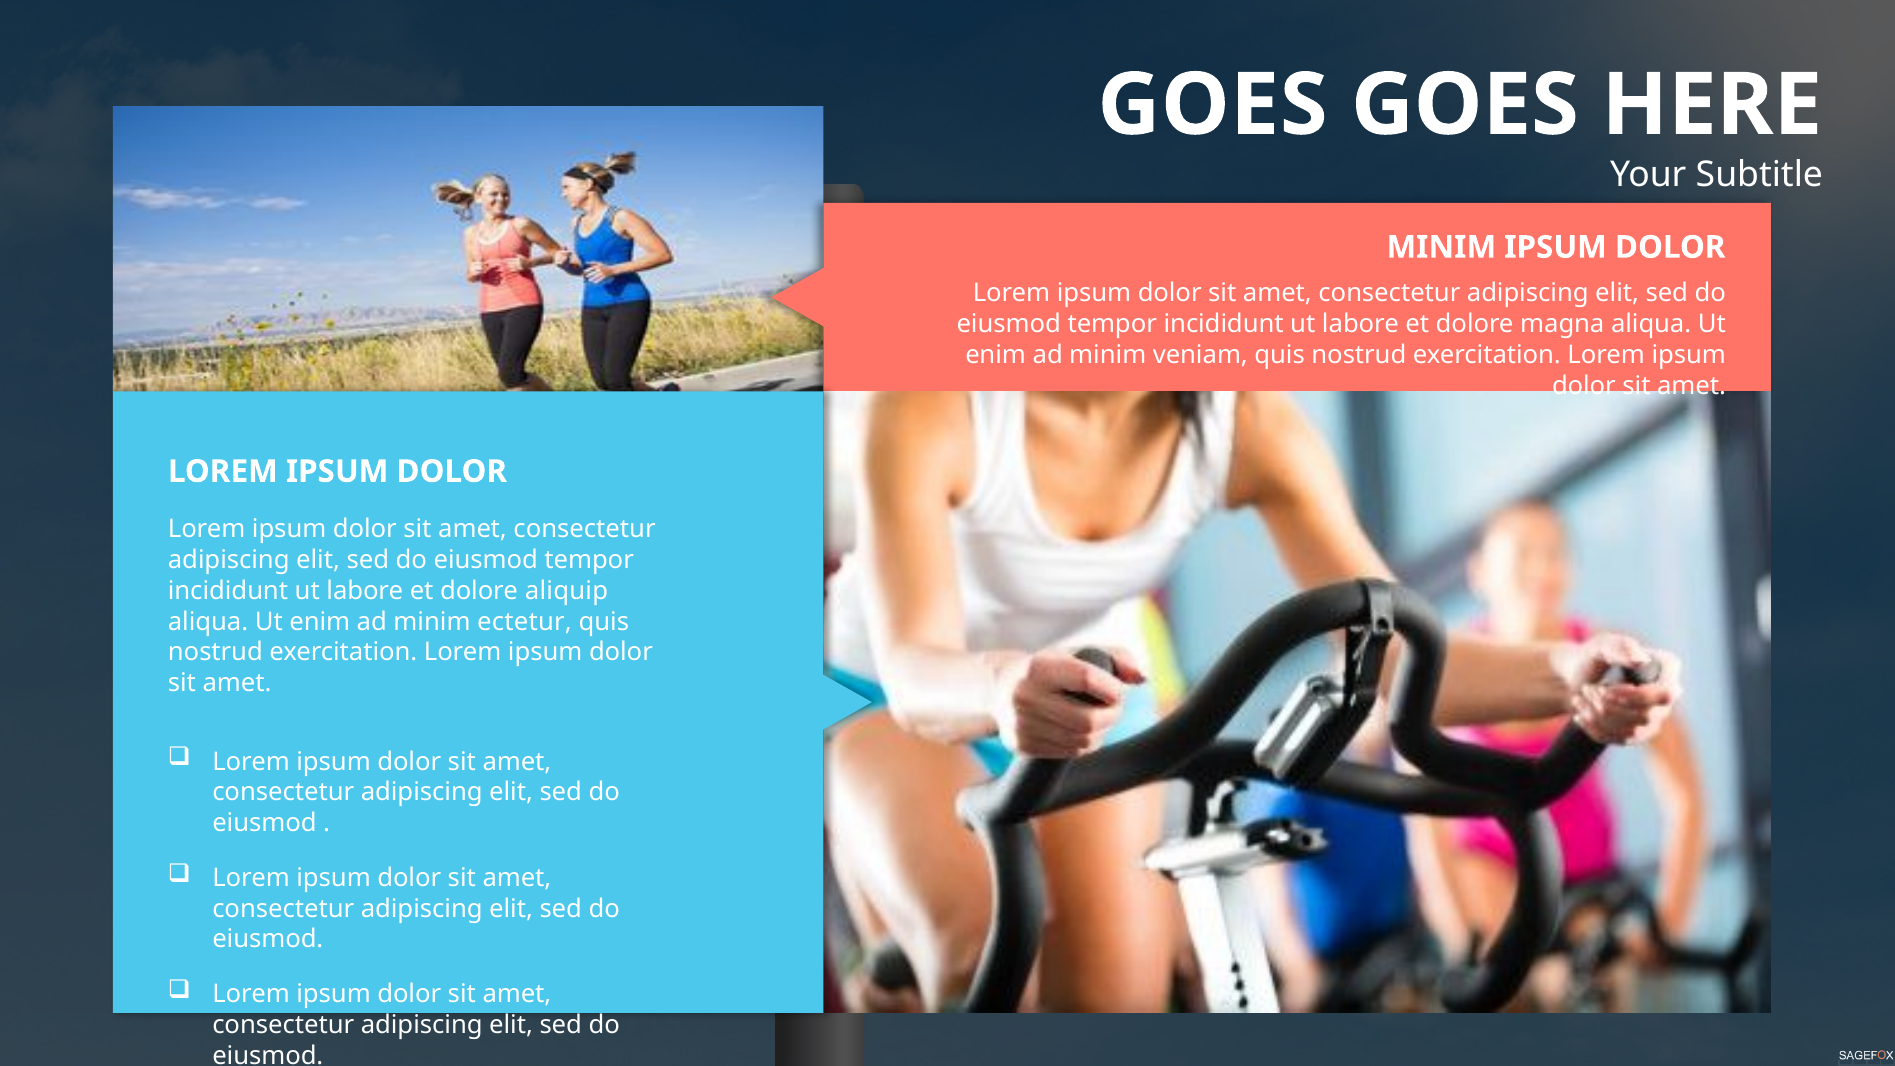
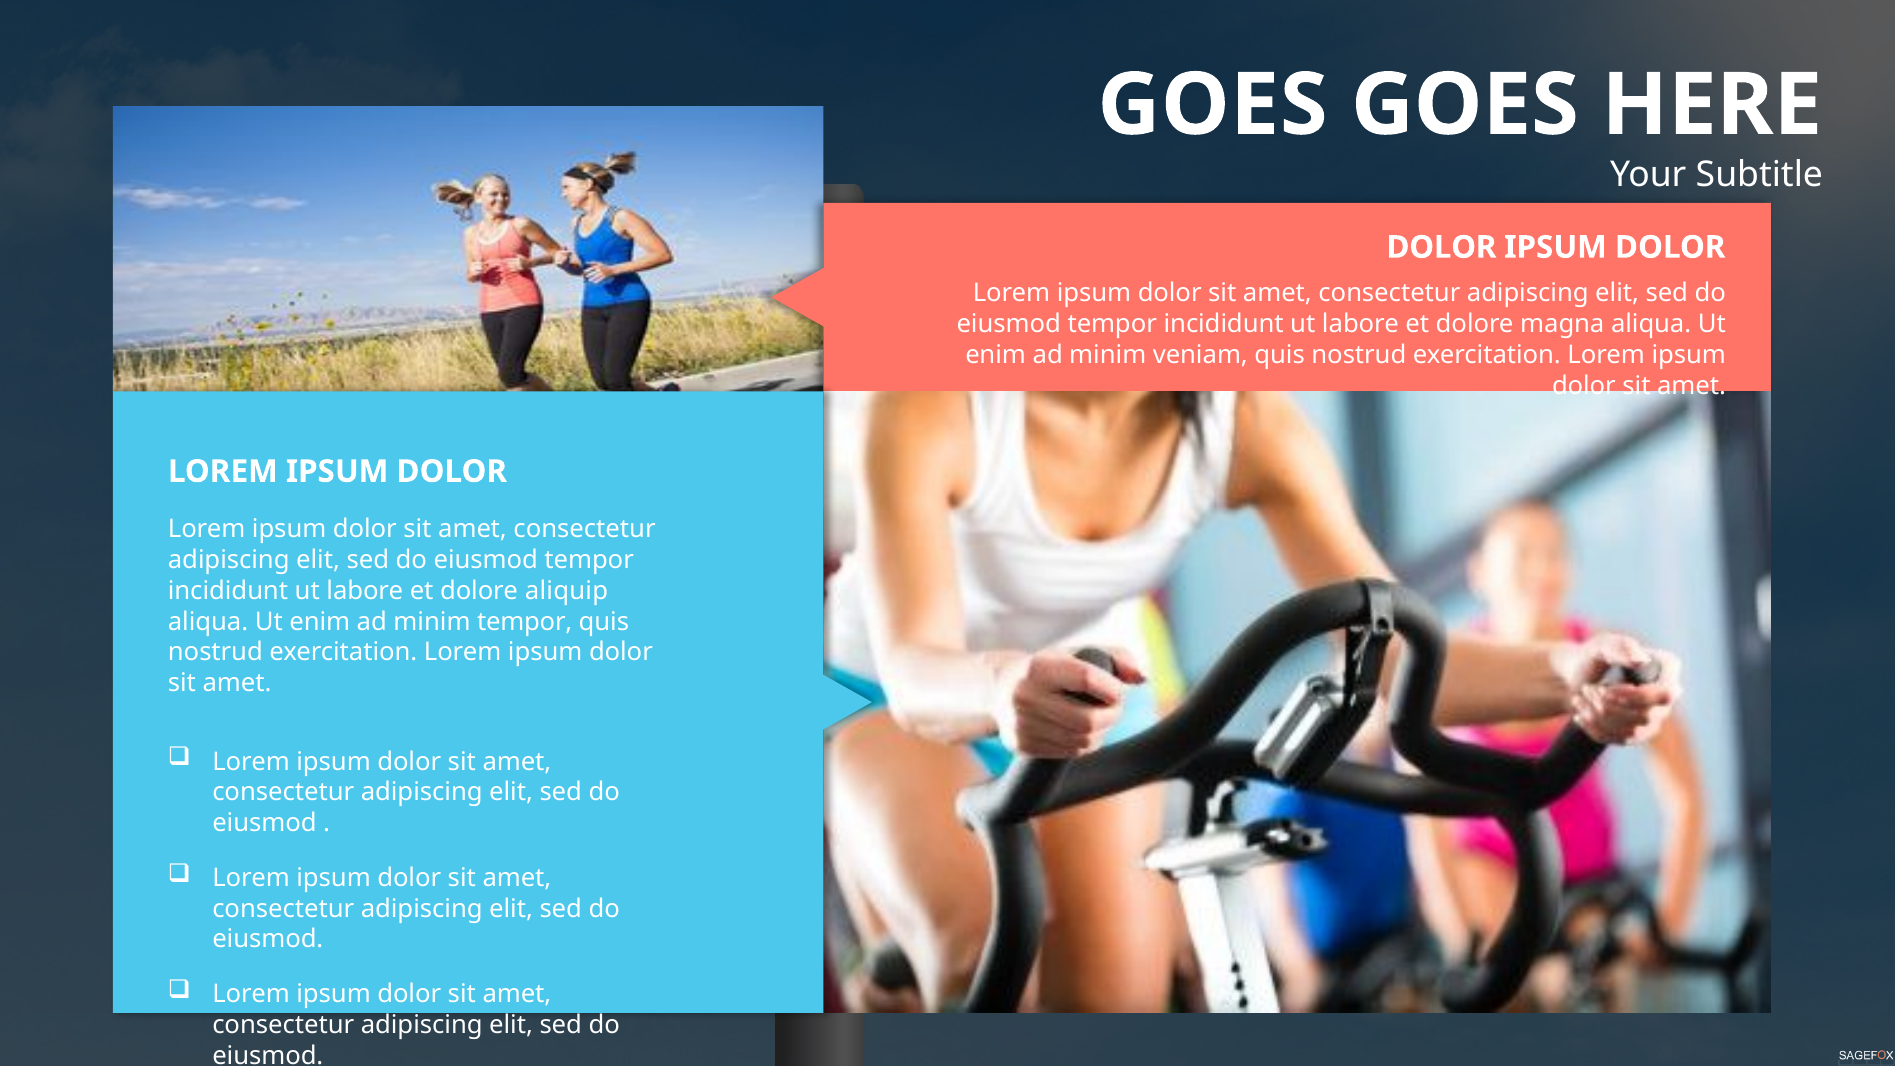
MINIM: MINIM -> DOLOR (1441, 247)
minim ectetur: ectetur -> tempor (525, 622)
